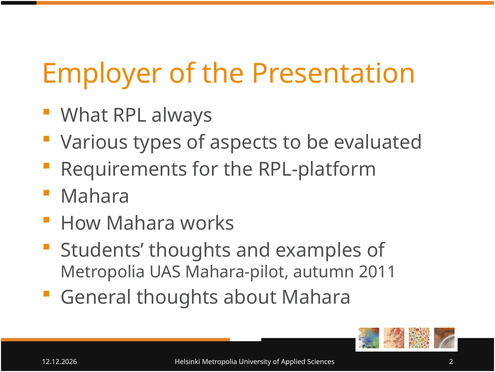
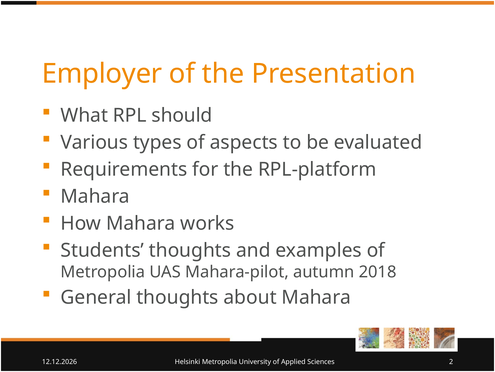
always: always -> should (182, 115)
2011: 2011 -> 2018 (378, 271)
